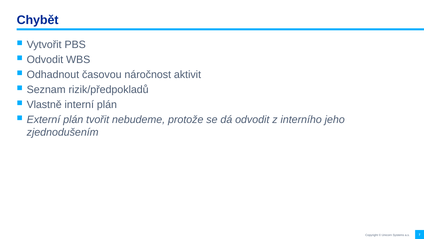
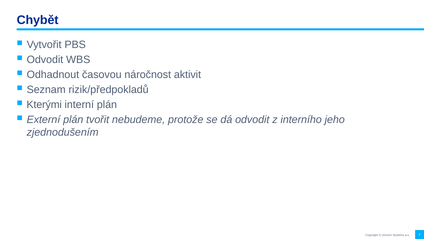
Vlastně: Vlastně -> Kterými (44, 104)
